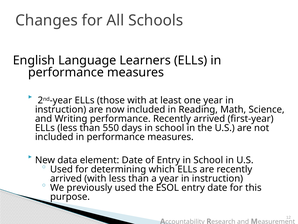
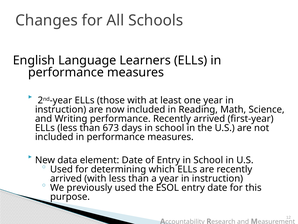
550: 550 -> 673 (111, 128)
